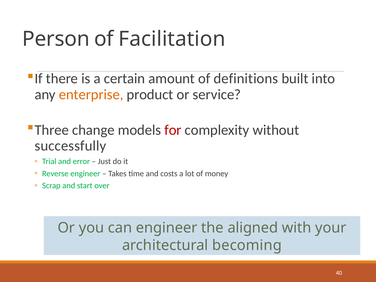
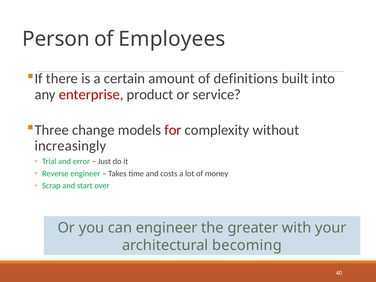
Facilitation: Facilitation -> Employees (172, 39)
enterprise colour: orange -> red (91, 94)
successfully: successfully -> increasingly (70, 146)
aligned: aligned -> greater (253, 228)
